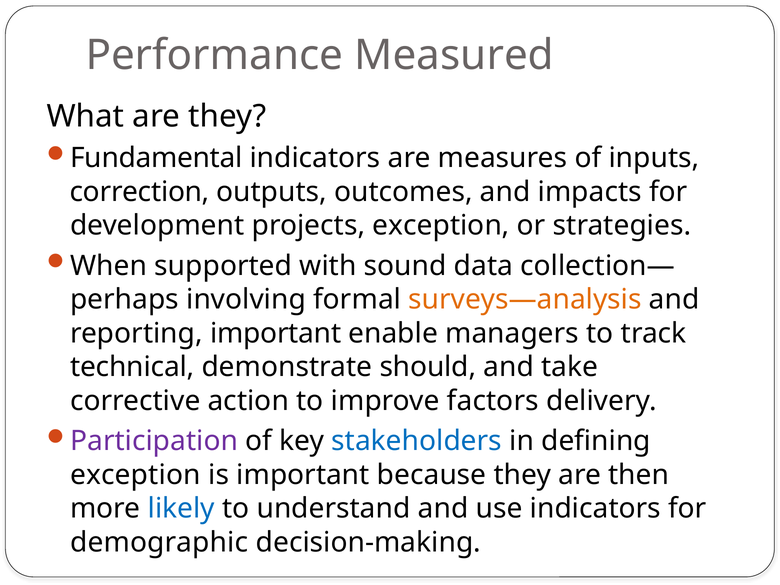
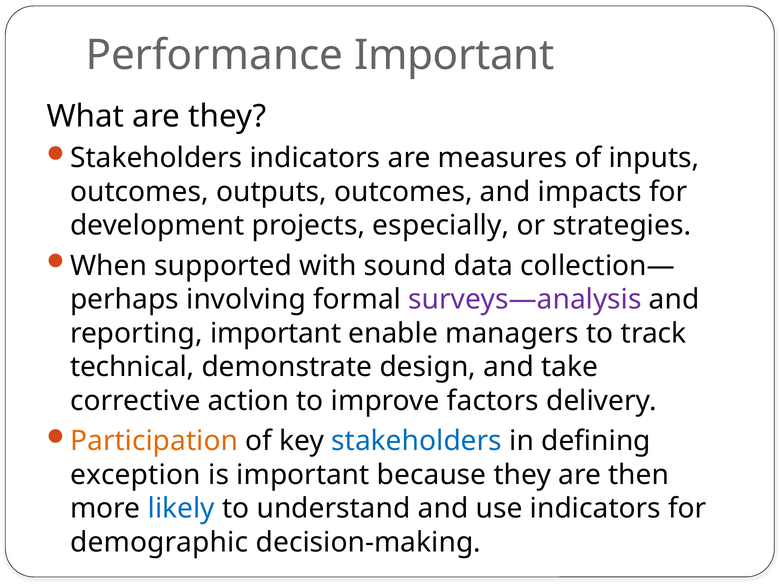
Performance Measured: Measured -> Important (454, 56)
Fundamental: Fundamental -> Stakeholders (156, 158)
correction: correction -> outcomes (139, 192)
projects exception: exception -> especially (441, 226)
surveys—analysis colour: orange -> purple (525, 300)
should: should -> design (428, 367)
Participation colour: purple -> orange (154, 441)
